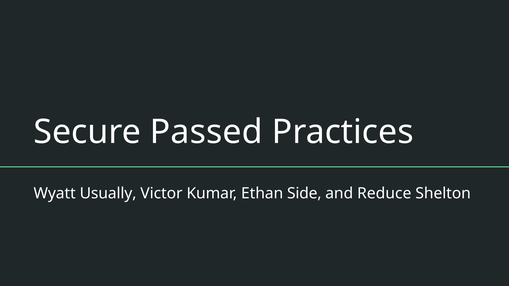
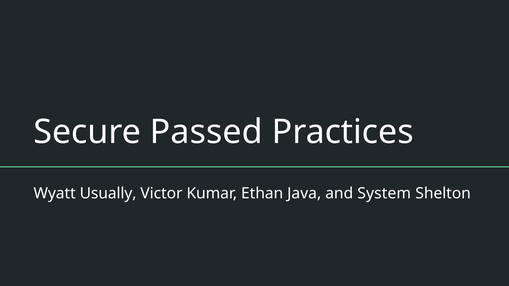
Side: Side -> Java (304, 194)
Reduce: Reduce -> System (384, 194)
